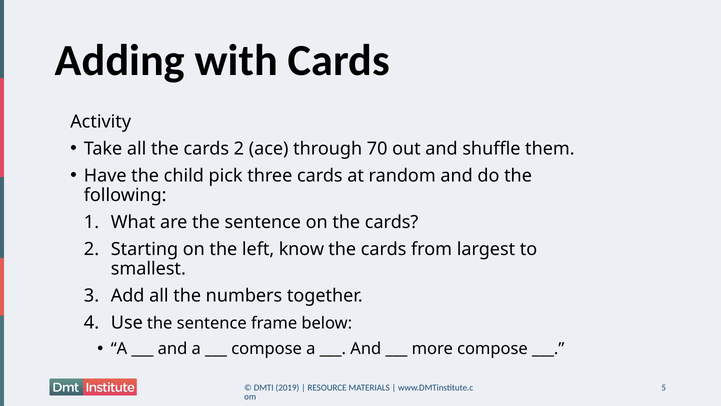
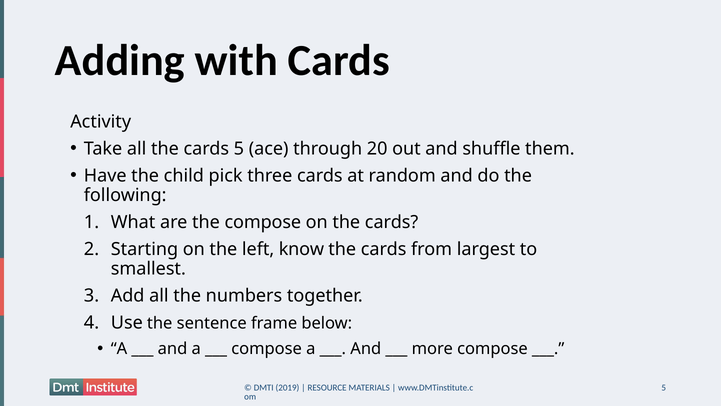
all the cards 2: 2 -> 5 (239, 148)
70: 70 -> 20 (377, 148)
are the sentence: sentence -> compose (263, 222)
